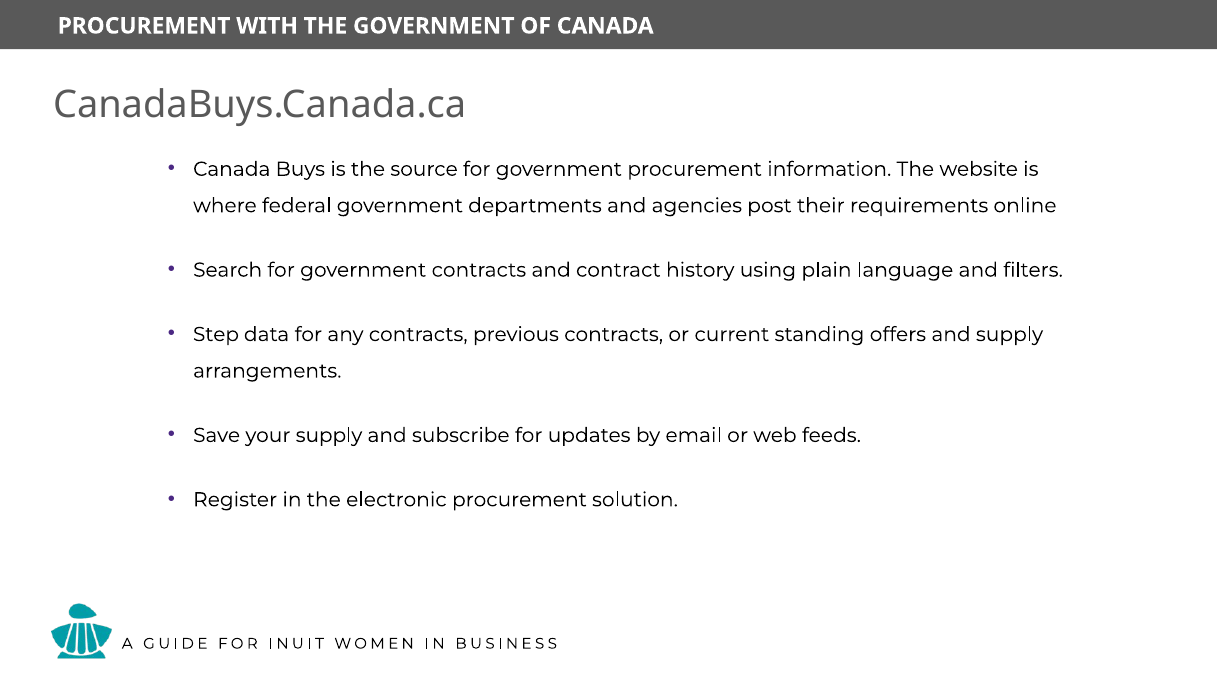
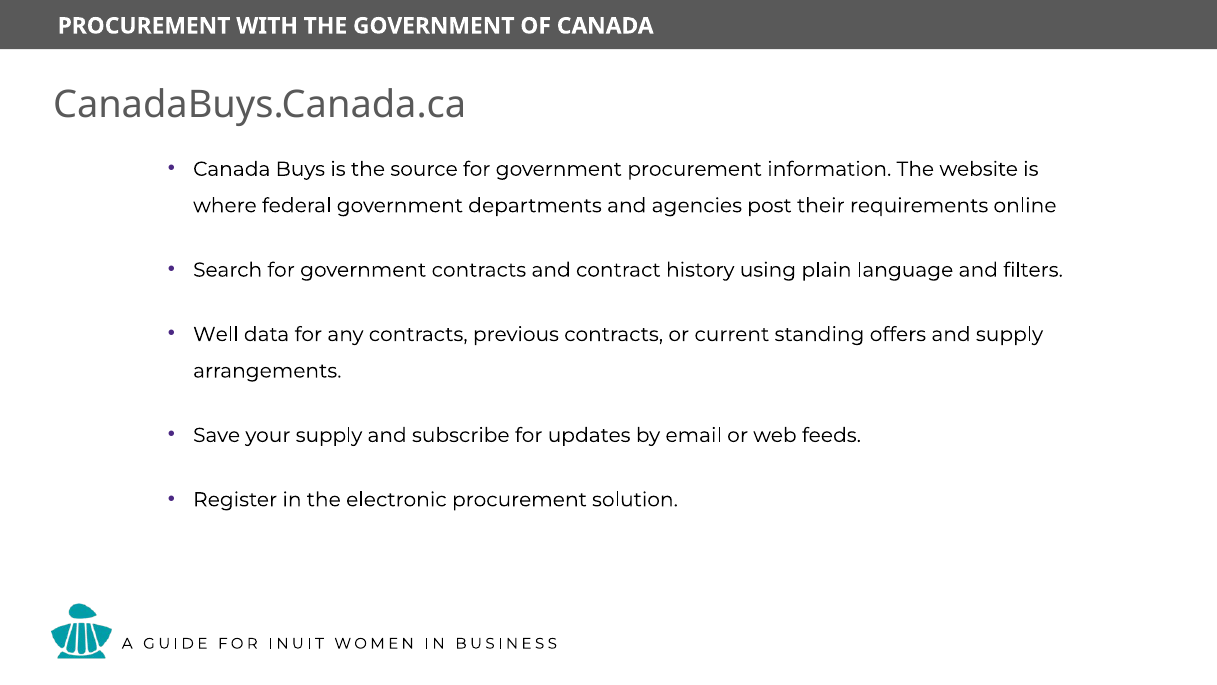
Step: Step -> Well (216, 334)
